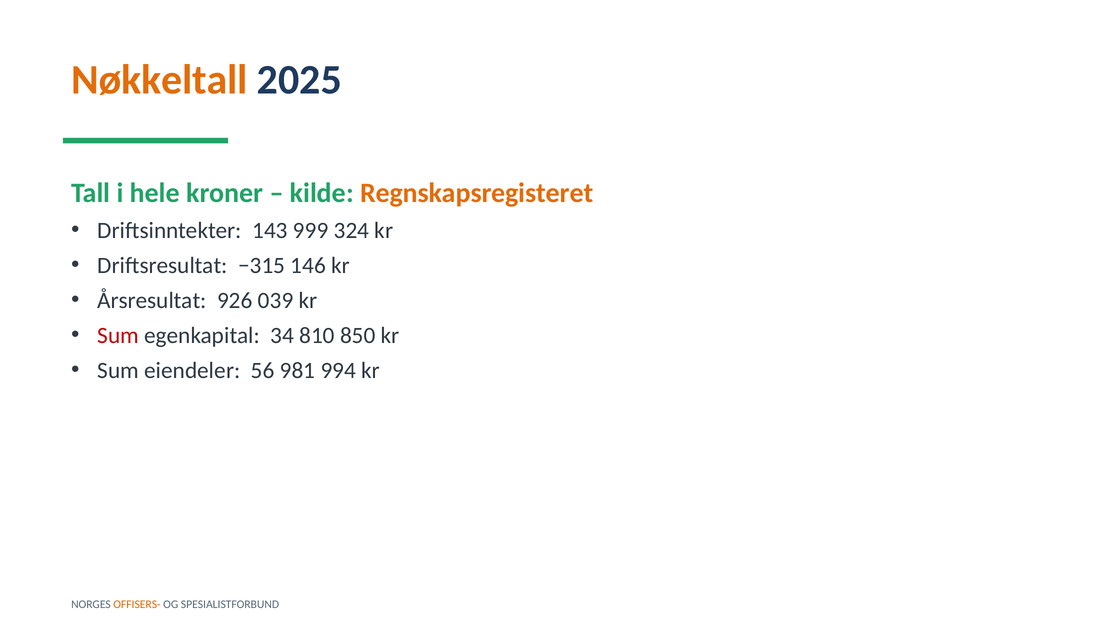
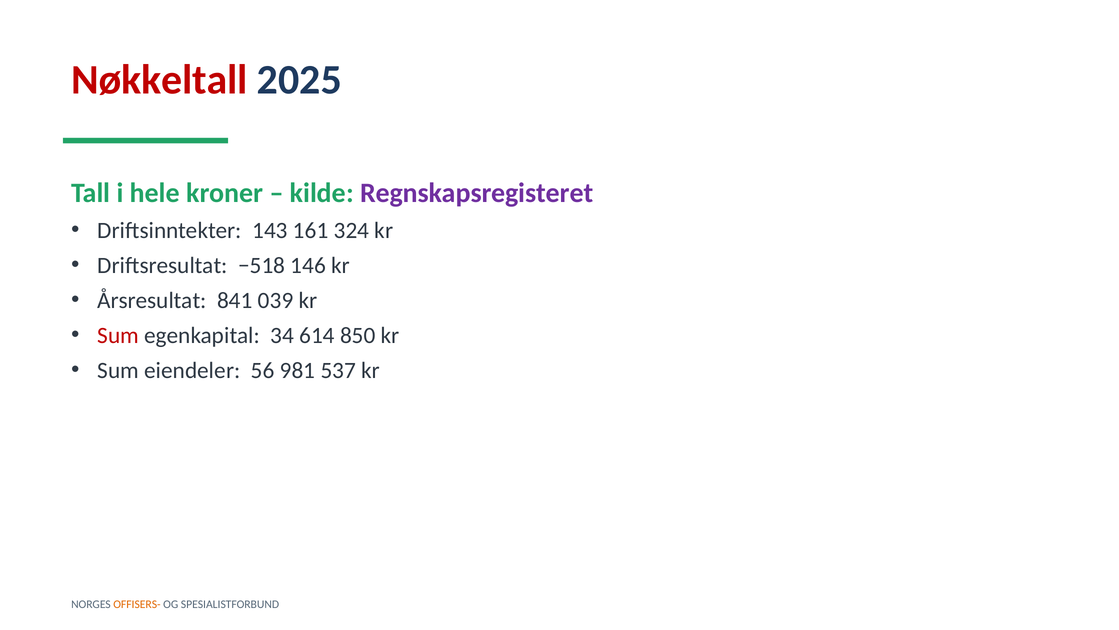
Nøkkeltall colour: orange -> red (159, 80)
Regnskapsregisteret colour: orange -> purple (477, 193)
999: 999 -> 161 (311, 230)
−315: −315 -> −518 (262, 265)
926: 926 -> 841 (235, 300)
810: 810 -> 614 (317, 335)
994: 994 -> 537 (338, 370)
